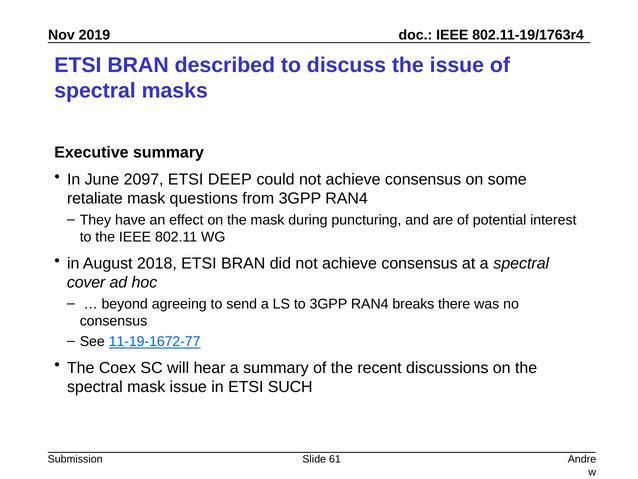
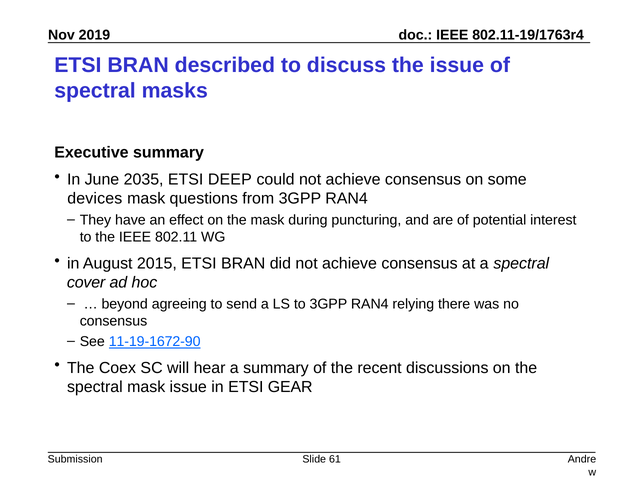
2097: 2097 -> 2035 (144, 179)
retaliate: retaliate -> devices (95, 198)
2018: 2018 -> 2015 (157, 263)
breaks: breaks -> relying (413, 304)
11-19-1672-77: 11-19-1672-77 -> 11-19-1672-90 (155, 341)
SUCH: SUCH -> GEAR (290, 387)
